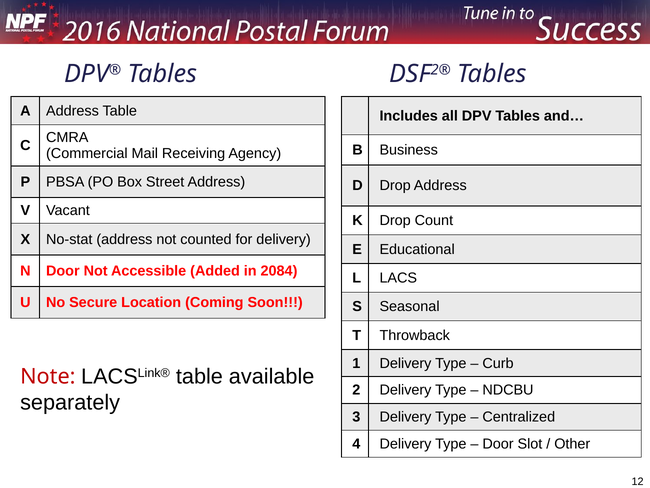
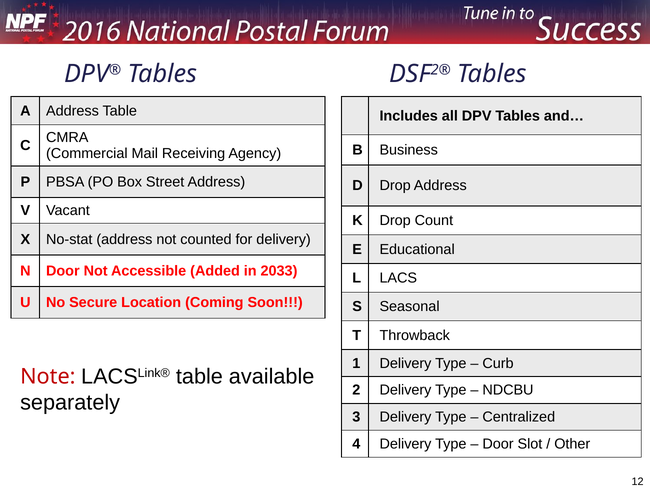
2084: 2084 -> 2033 (279, 271)
